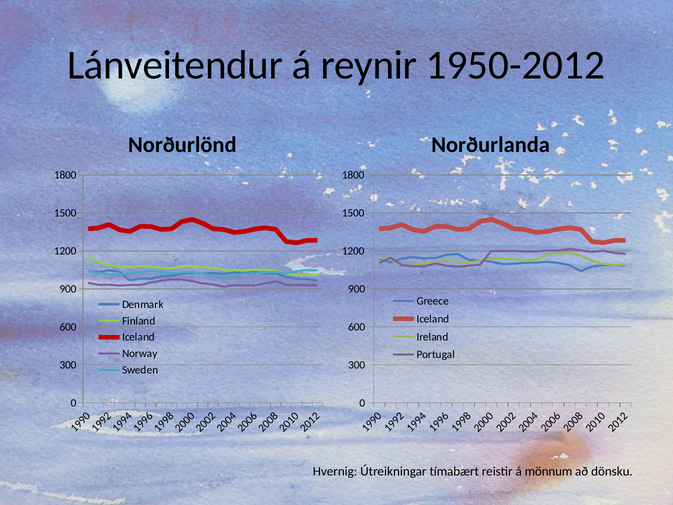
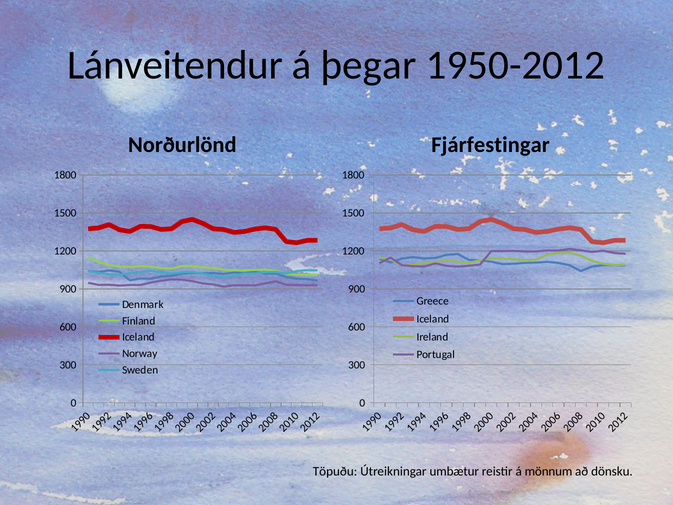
reynir: reynir -> þegar (369, 65)
Norðurlanda: Norðurlanda -> Fjárfestingar (491, 145)
Hvernig: Hvernig -> Töpuðu (335, 471)
tímabært: tímabært -> umbætur (454, 471)
